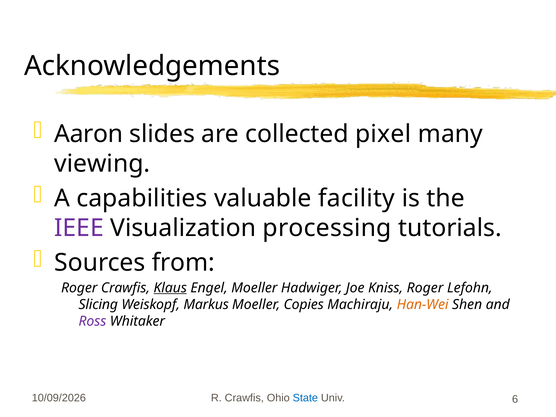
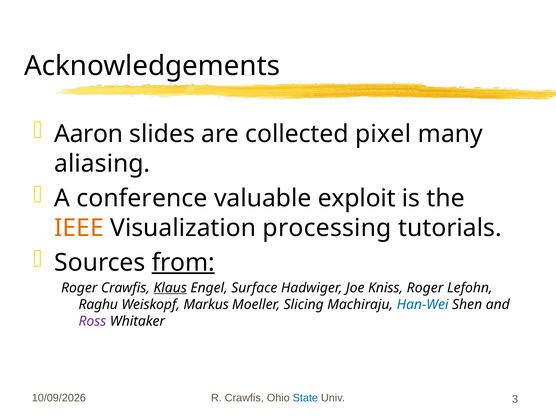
viewing: viewing -> aliasing (102, 164)
capabilities: capabilities -> conference (142, 198)
facility: facility -> exploit (357, 198)
IEEE colour: purple -> orange (79, 228)
from underline: none -> present (183, 263)
Engel Moeller: Moeller -> Surface (254, 288)
Slicing: Slicing -> Raghu (98, 304)
Copies: Copies -> Slicing (304, 304)
Han-Wei colour: orange -> blue (423, 304)
6: 6 -> 3 (515, 399)
